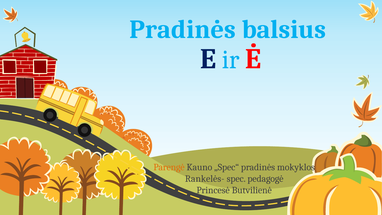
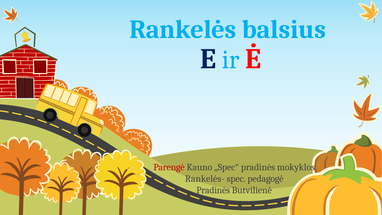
Pradinės: Pradinės -> Rankelės (183, 29)
Parengė colour: orange -> red (169, 167)
Princesė: Princesė -> Pradinės (213, 190)
